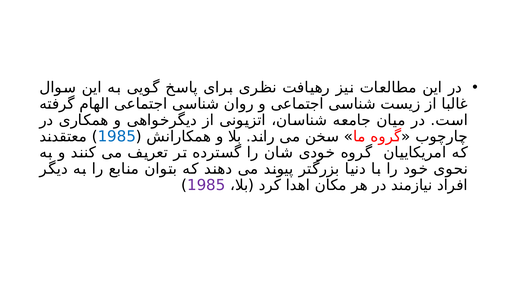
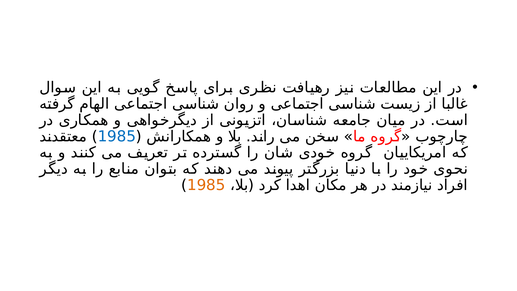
1985 colour: purple -> orange (206, 185)
